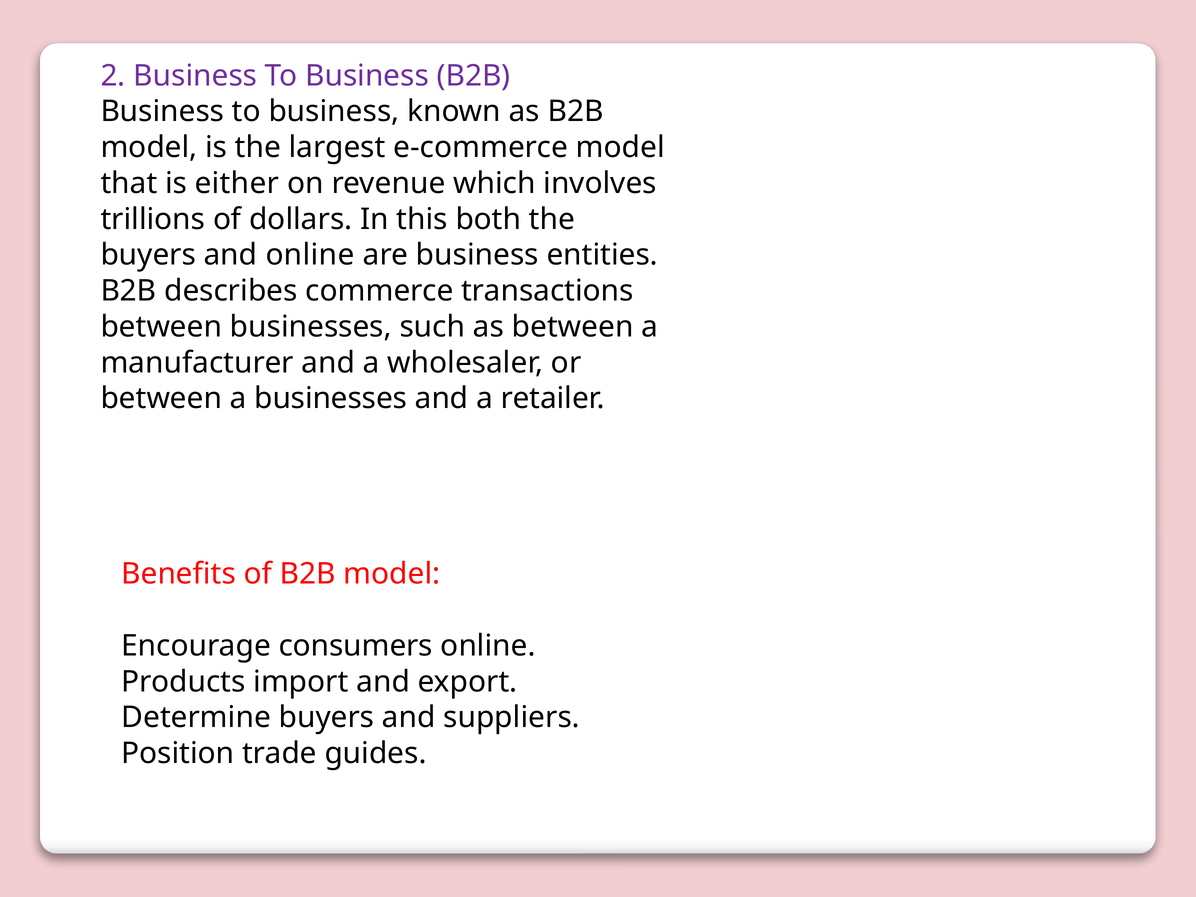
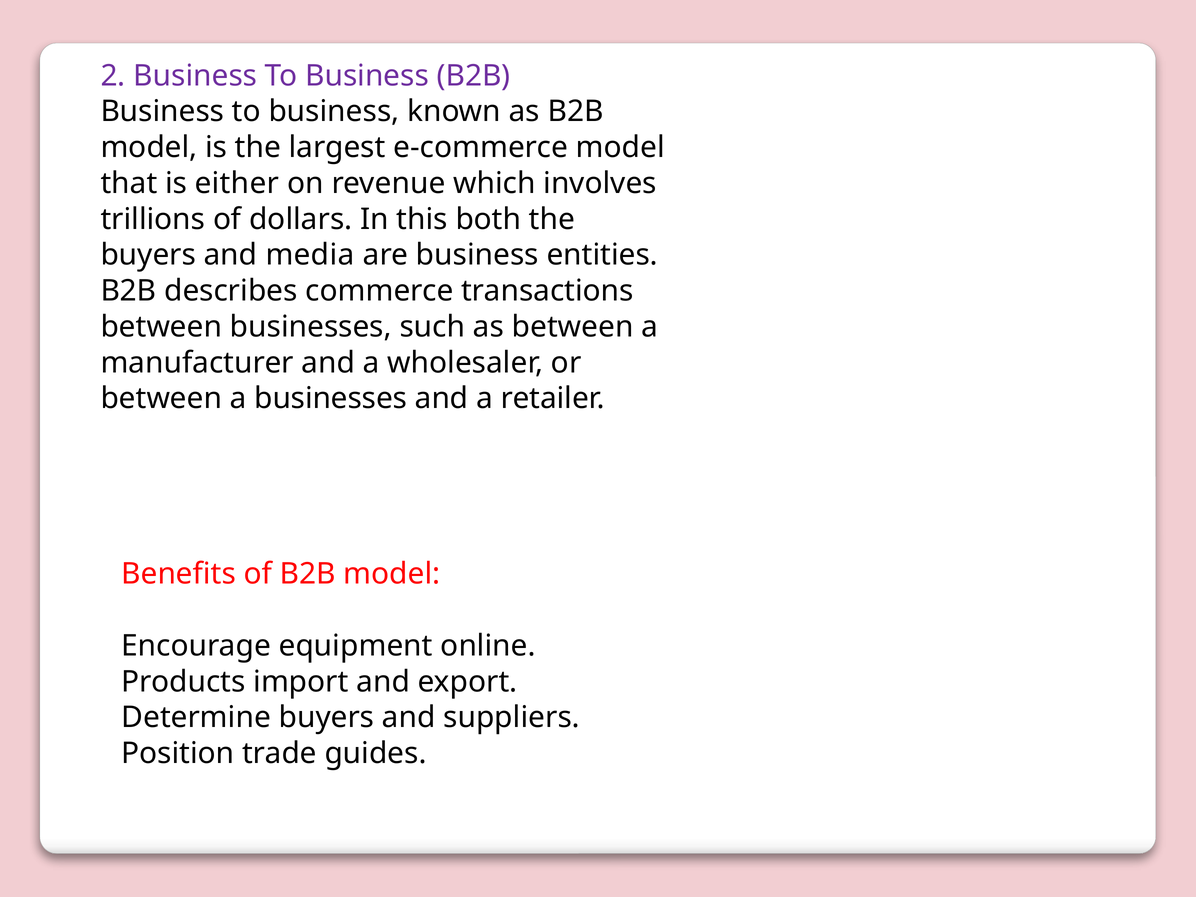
and online: online -> media (310, 255)
consumers: consumers -> equipment (356, 646)
